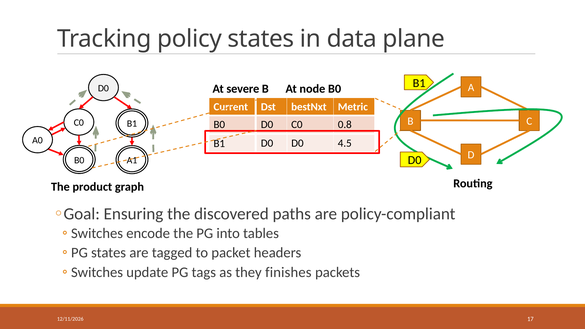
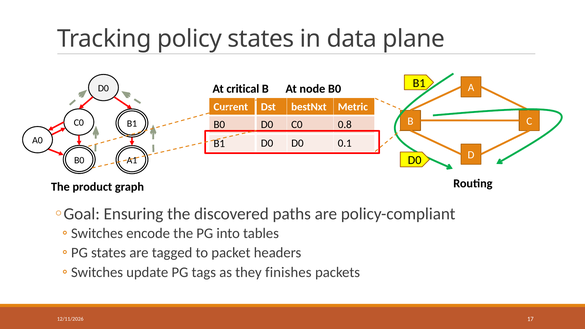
severe: severe -> critical (243, 89)
4.5: 4.5 -> 0.1 (345, 143)
